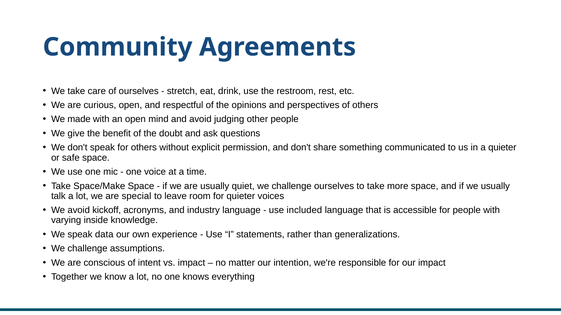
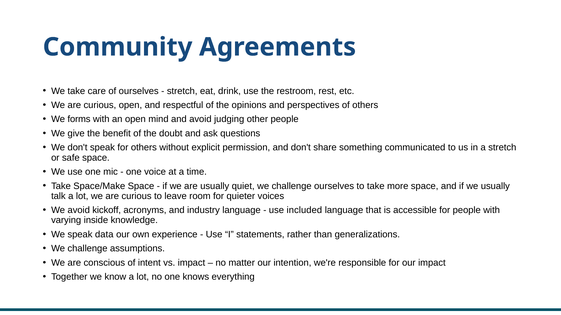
made: made -> forms (79, 119)
a quieter: quieter -> stretch (502, 148)
lot we are special: special -> curious (137, 196)
